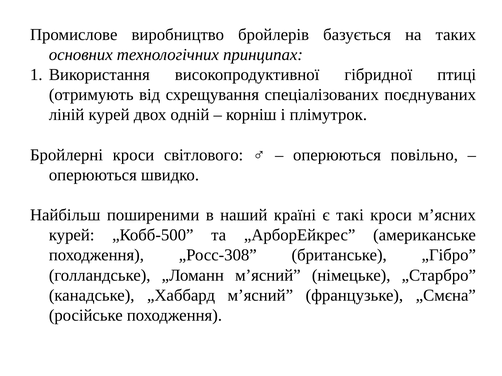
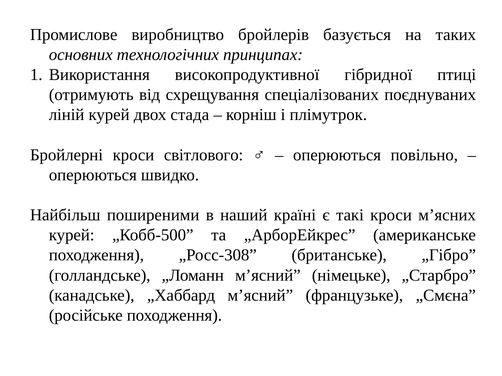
одній: одній -> стада (190, 115)
